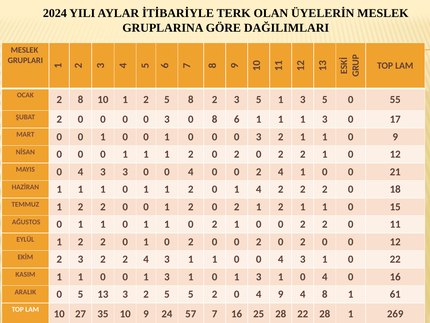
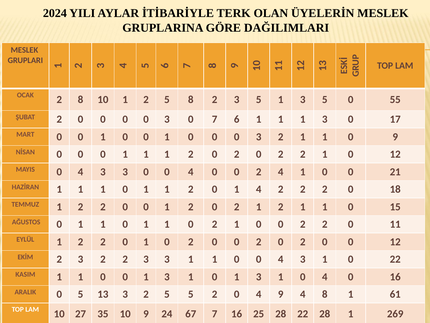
0 8: 8 -> 7 (215, 119)
2 2 4: 4 -> 3 (146, 259)
57: 57 -> 67 (191, 314)
